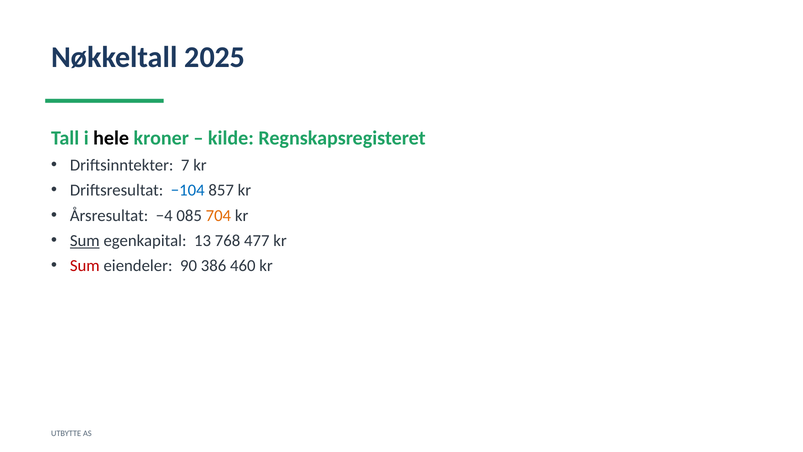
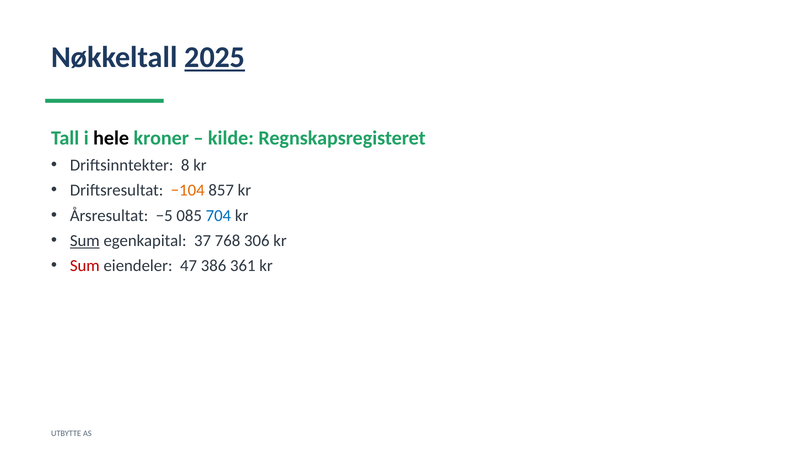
2025 underline: none -> present (215, 57)
7: 7 -> 8 (185, 165)
−104 colour: blue -> orange (188, 190)
−4: −4 -> −5 (164, 215)
704 colour: orange -> blue (218, 215)
13: 13 -> 37 (203, 240)
477: 477 -> 306 (257, 240)
90: 90 -> 47 (189, 266)
460: 460 -> 361 (243, 266)
